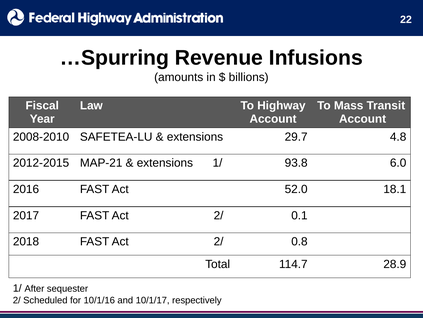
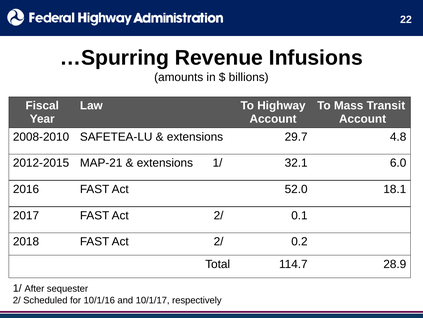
93.8: 93.8 -> 32.1 (296, 163)
0.8: 0.8 -> 0.2 (299, 241)
